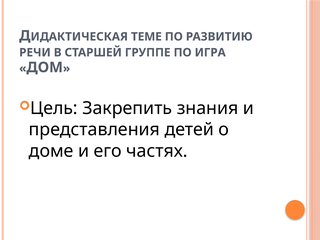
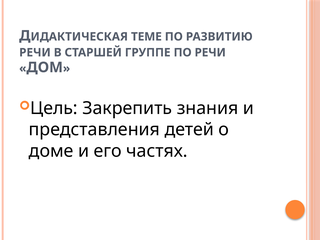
ПО ИГРА: ИГРА -> РЕЧИ (210, 53)
